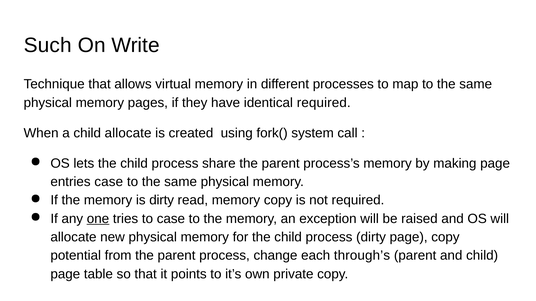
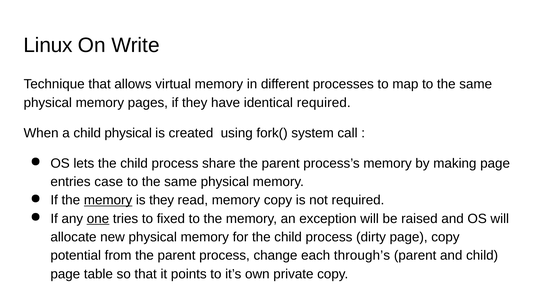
Such: Such -> Linux (48, 45)
child allocate: allocate -> physical (128, 133)
memory underline: none -> present (108, 201)
is dirty: dirty -> they (162, 201)
to case: case -> fixed (171, 219)
